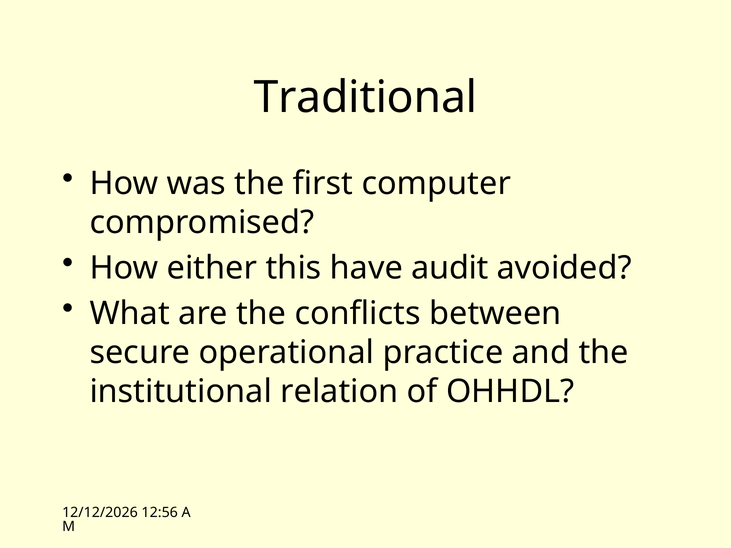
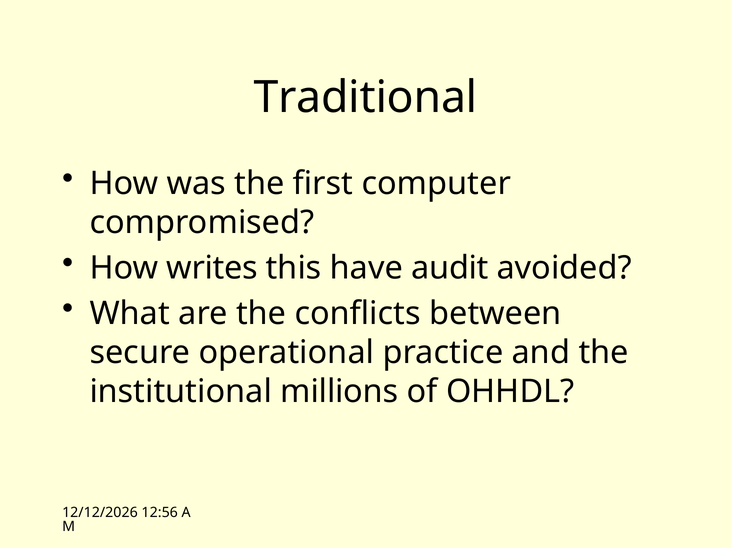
either: either -> writes (212, 268)
relation: relation -> millions (339, 392)
